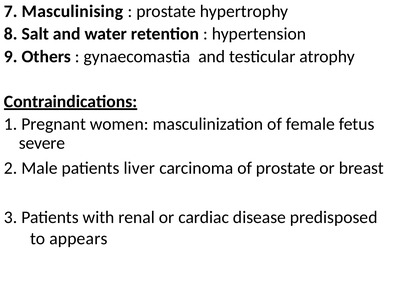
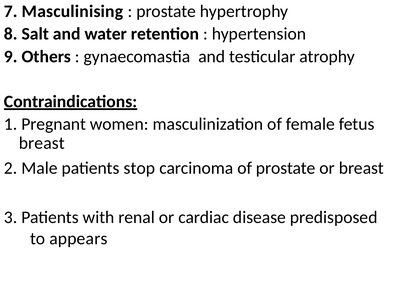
severe: severe -> breast (42, 143)
liver: liver -> stop (139, 168)
